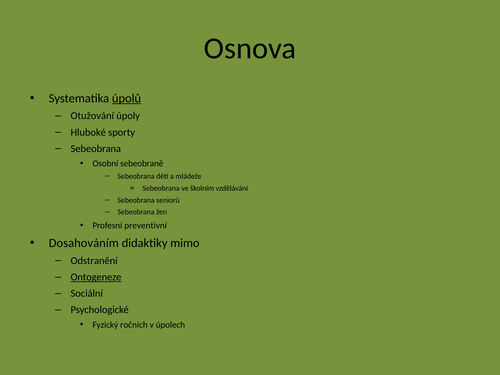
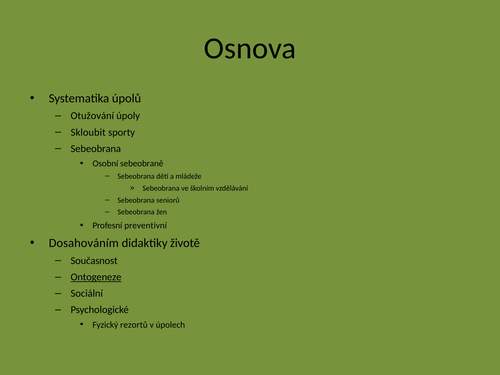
úpolů underline: present -> none (127, 98)
Hluboké: Hluboké -> Skloubit (88, 132)
mimo: mimo -> životě (185, 243)
Odstranění: Odstranění -> Současnost (94, 261)
ročních: ročních -> rezortů (134, 325)
